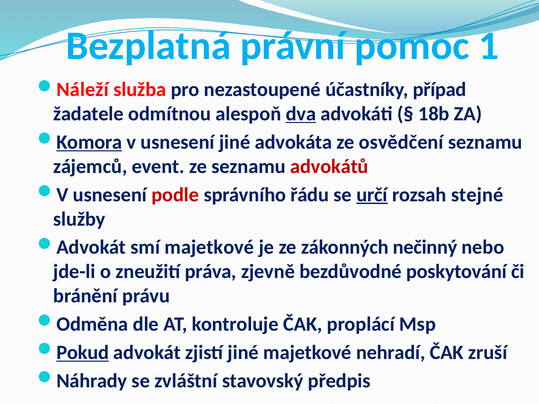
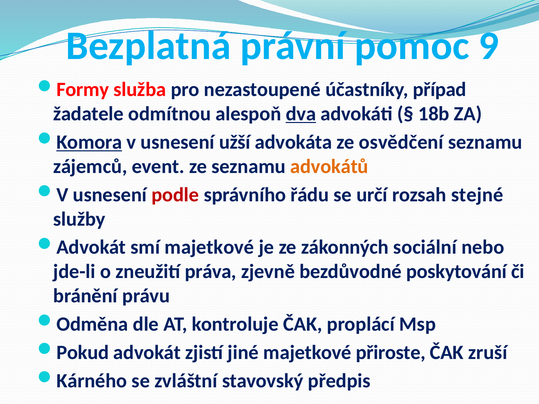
1: 1 -> 9 (489, 46)
Náleží: Náleží -> Formy (83, 90)
usnesení jiné: jiné -> užší (235, 142)
advokátů colour: red -> orange (329, 167)
určí underline: present -> none (372, 195)
nečinný: nečinný -> sociální (425, 247)
Pokud underline: present -> none (83, 353)
nehradí: nehradí -> přiroste (391, 353)
Náhrady: Náhrady -> Kárného (92, 381)
